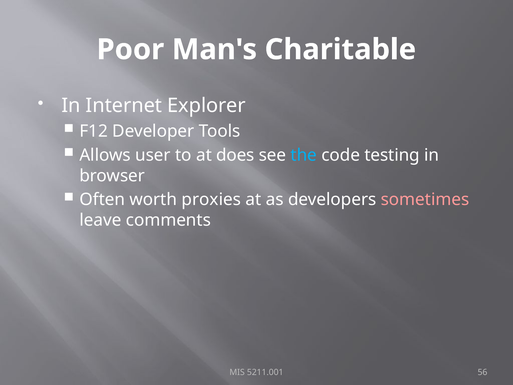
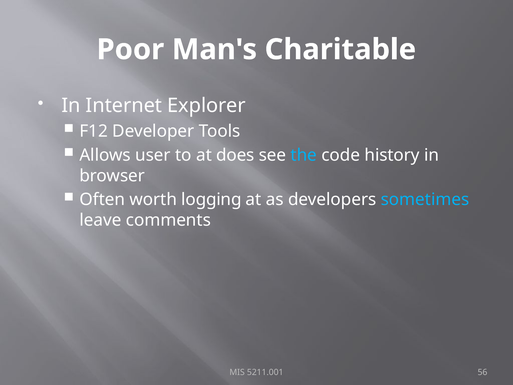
testing: testing -> history (392, 155)
proxies: proxies -> logging (211, 200)
sometimes colour: pink -> light blue (425, 200)
